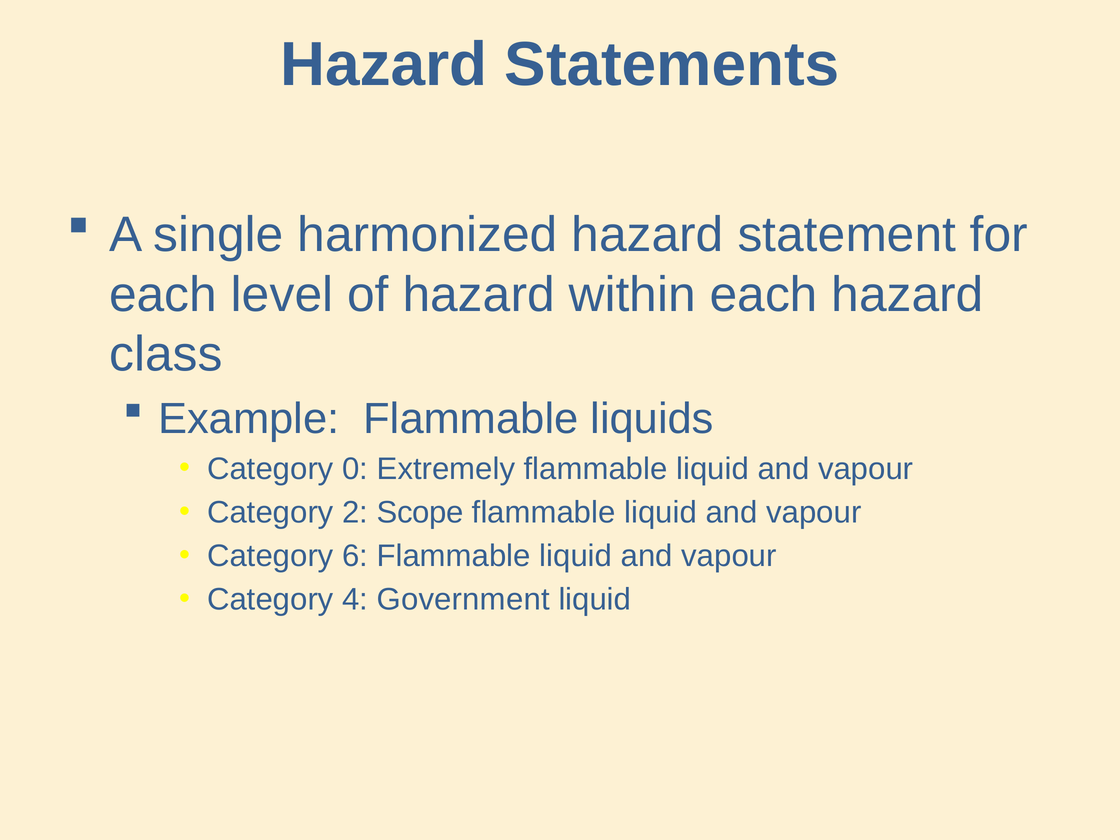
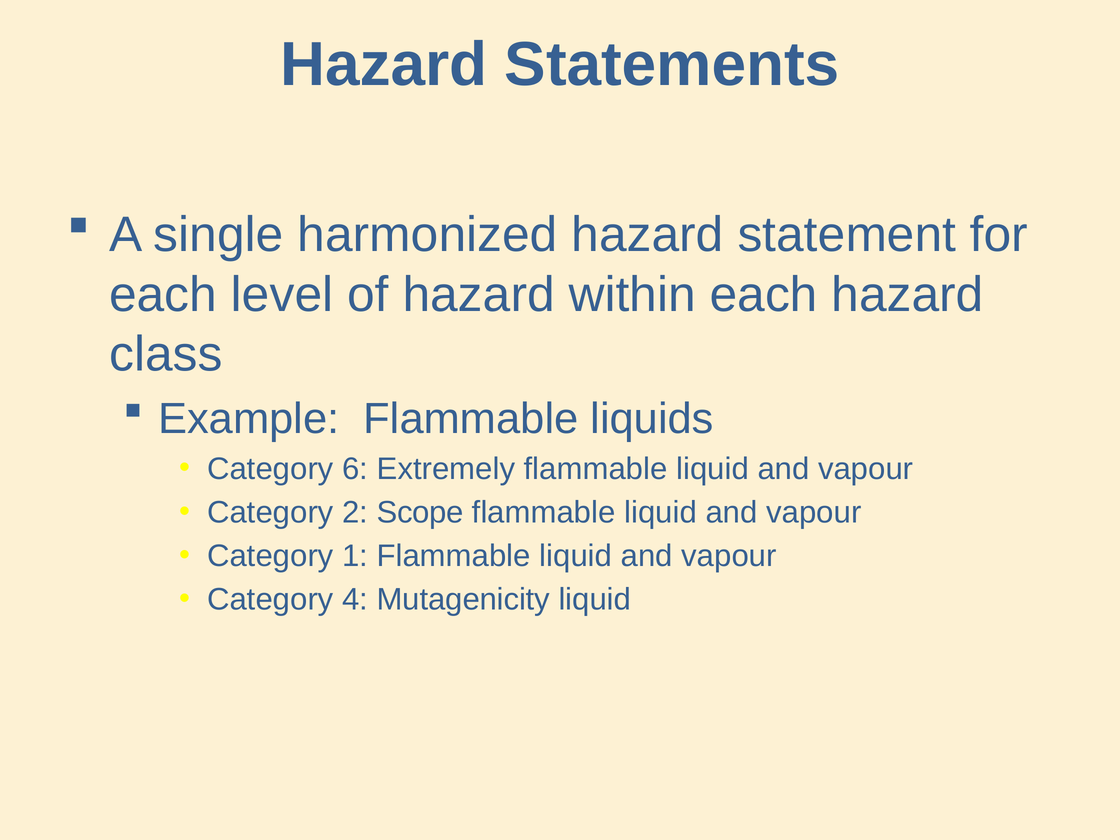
0: 0 -> 6 (355, 469)
6: 6 -> 1 (355, 556)
Government: Government -> Mutagenicity (463, 600)
